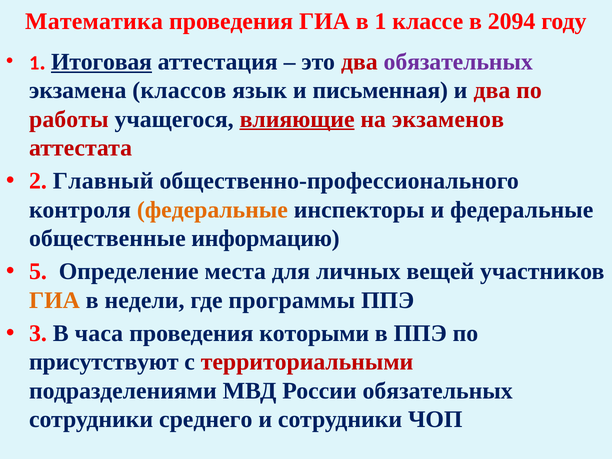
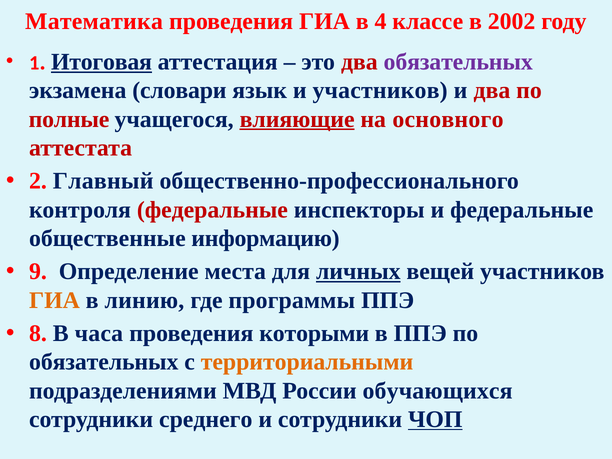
в 1: 1 -> 4 (381, 22)
2094: 2094 -> 2002 (512, 22)
классов: классов -> словари (179, 91)
и письменная: письменная -> участников (380, 91)
работы: работы -> полные (69, 119)
экзаменов: экзаменов -> основного (448, 119)
федеральные colour: orange -> red (212, 210)
5: 5 -> 9 (38, 272)
личных underline: none -> present (358, 272)
недели: недели -> линию (144, 300)
3: 3 -> 8 (38, 334)
присутствуют: присутствуют -> обязательных (104, 362)
территориальными colour: red -> orange (307, 362)
России обязательных: обязательных -> обучающихся (438, 391)
ЧОП underline: none -> present (435, 419)
